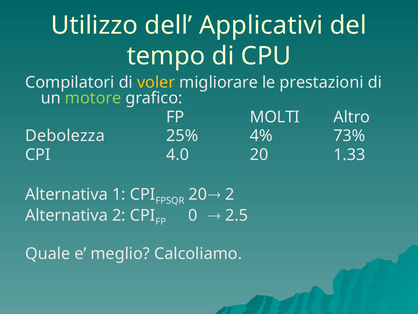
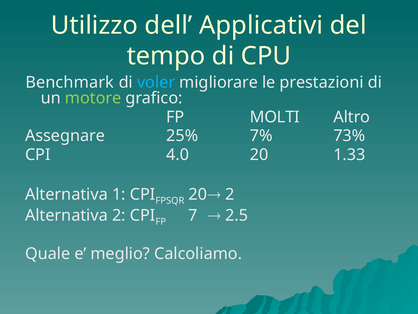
Compilatori: Compilatori -> Benchmark (70, 82)
voler colour: yellow -> light blue (156, 82)
Debolezza: Debolezza -> Assegnare (65, 136)
4%: 4% -> 7% (261, 136)
0: 0 -> 7 (193, 215)
